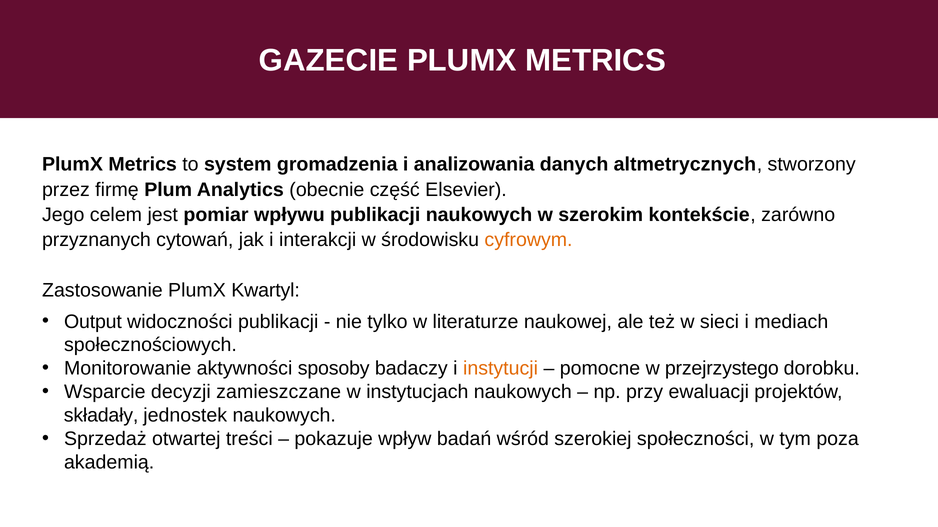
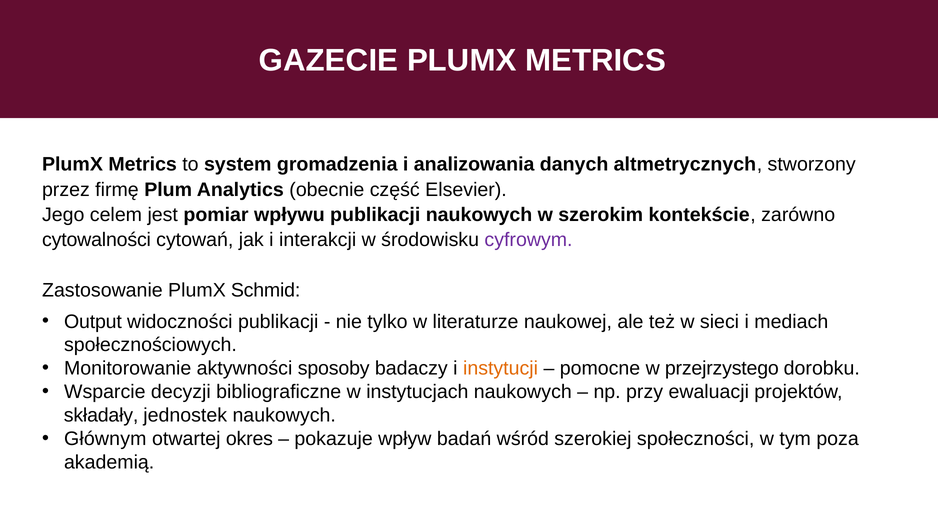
przyznanych: przyznanych -> cytowalności (97, 240)
cyfrowym colour: orange -> purple (528, 240)
Kwartyl: Kwartyl -> Schmid (266, 291)
zamieszczane: zamieszczane -> bibliograficzne (279, 392)
Sprzedaż: Sprzedaż -> Głównym (105, 439)
treści: treści -> okres (249, 439)
